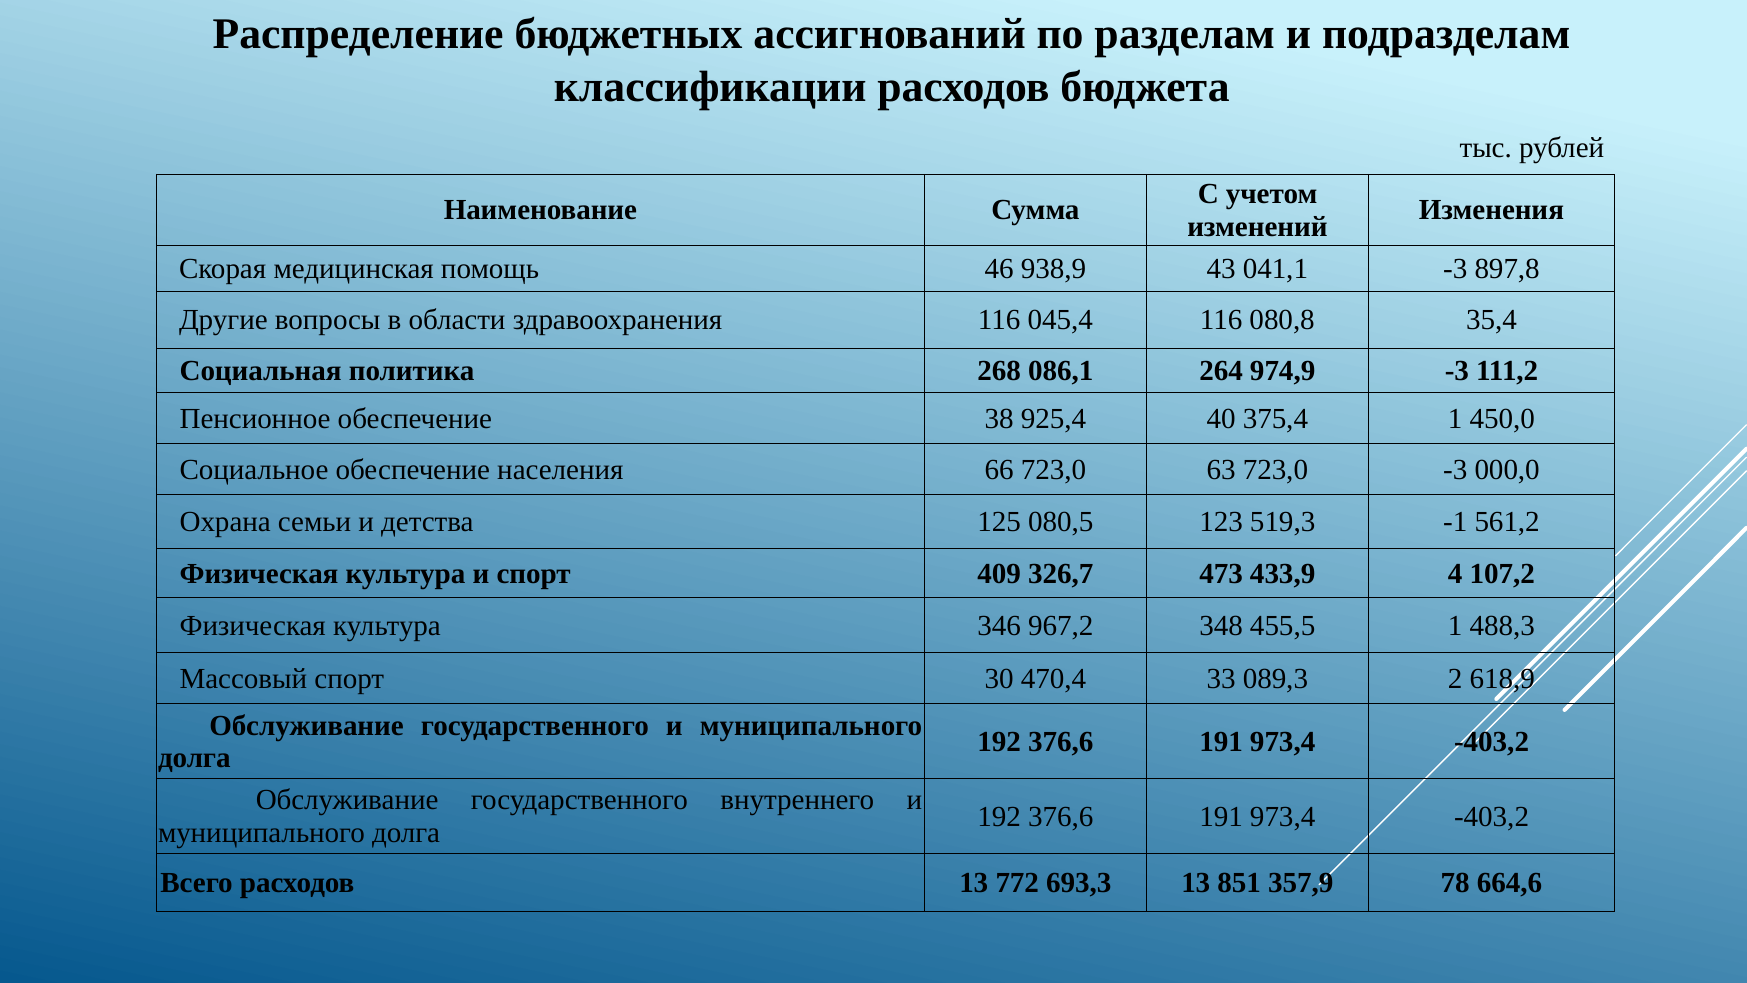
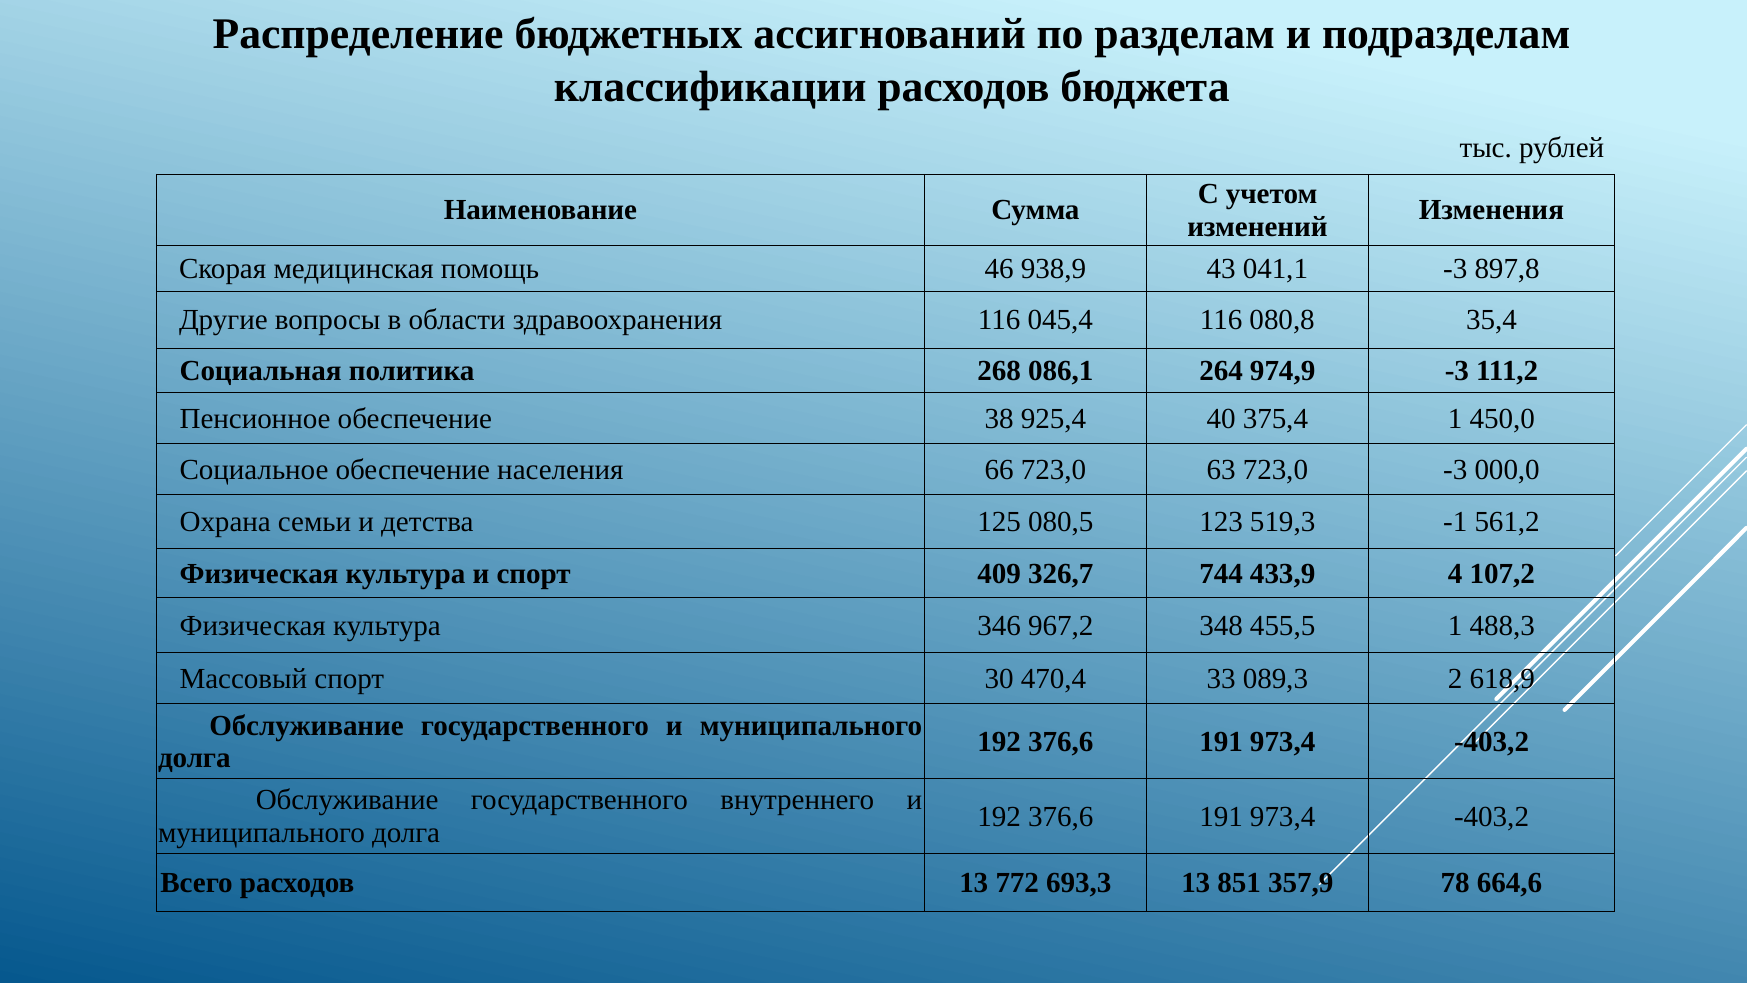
473: 473 -> 744 (1221, 573)
